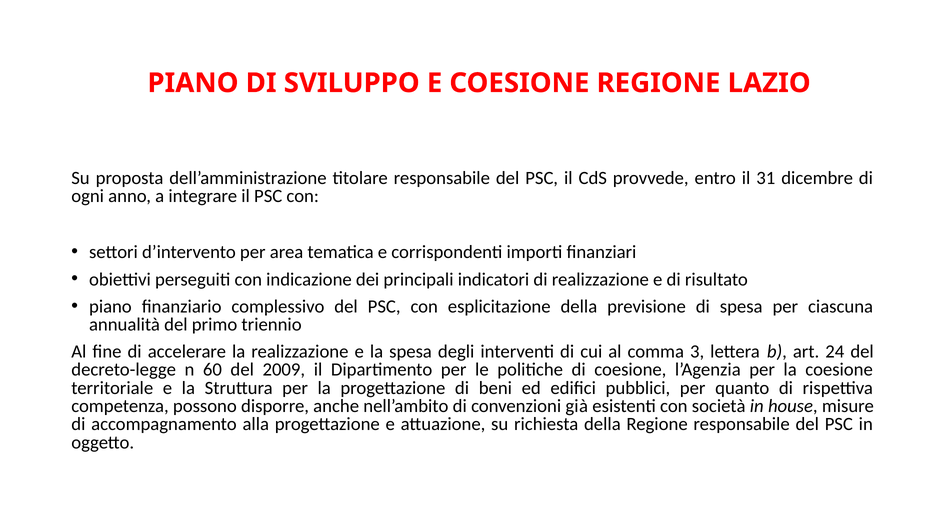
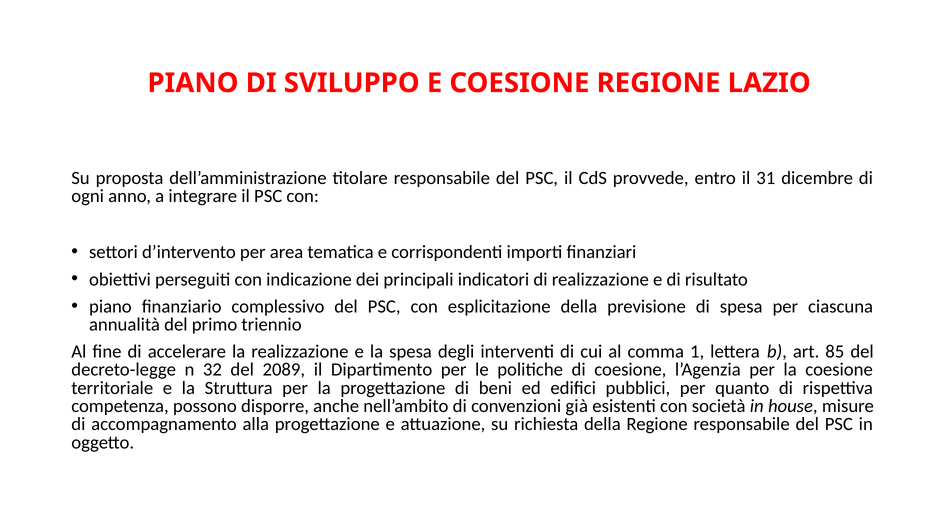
3: 3 -> 1 (697, 352)
24: 24 -> 85 (835, 352)
60: 60 -> 32 (212, 370)
2009: 2009 -> 2089 (284, 370)
